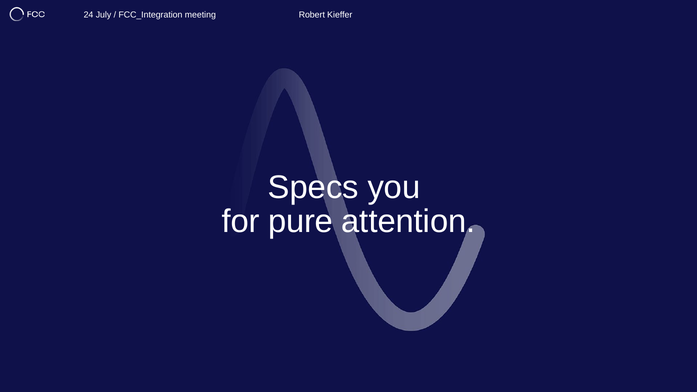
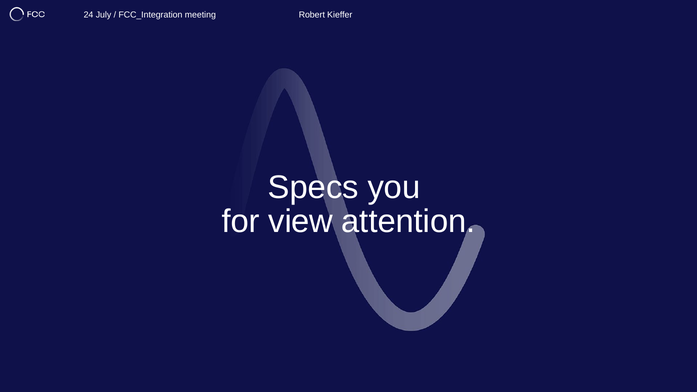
pure: pure -> view (301, 222)
